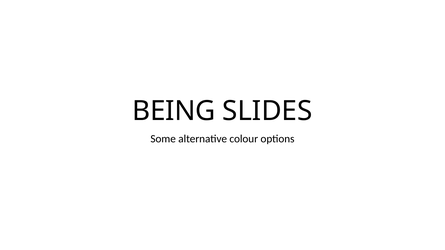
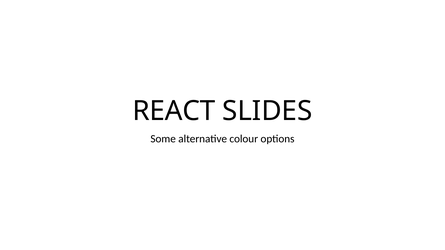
BEING: BEING -> REACT (174, 111)
